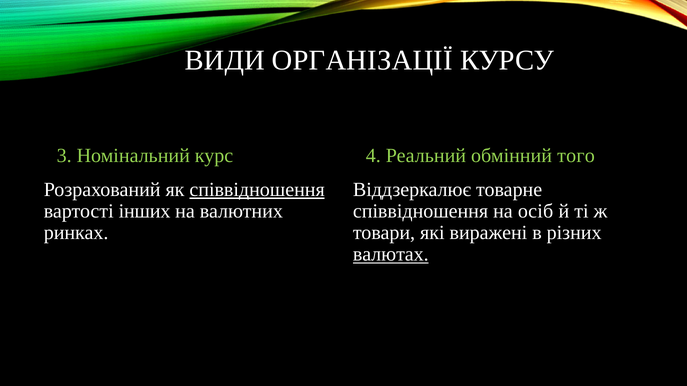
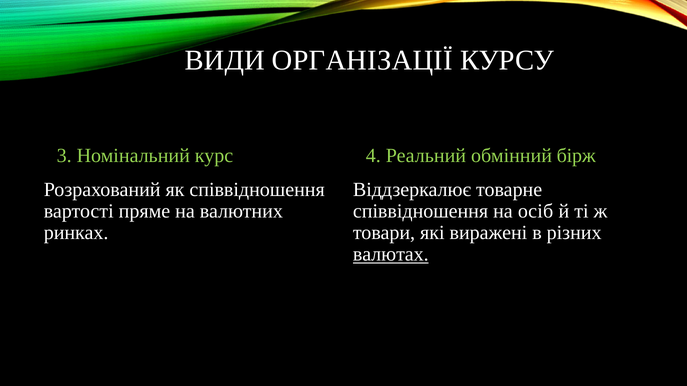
того: того -> бірж (576, 156)
співвідношення underline: present -> none (257, 190)
інших: інших -> пряме (144, 211)
